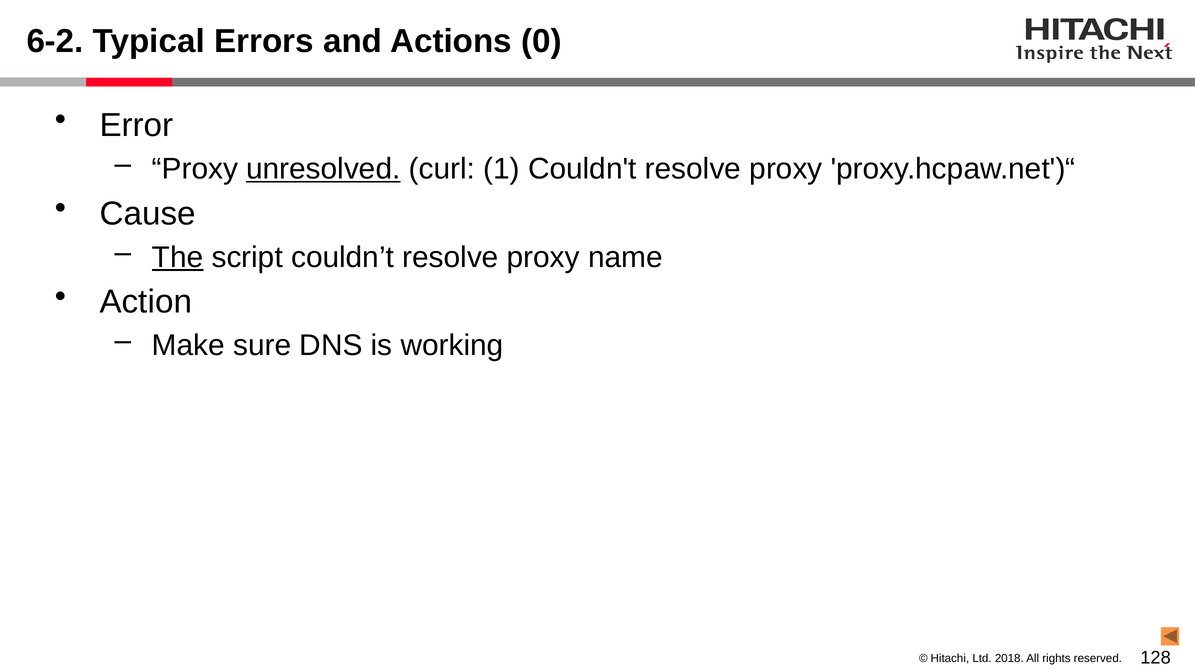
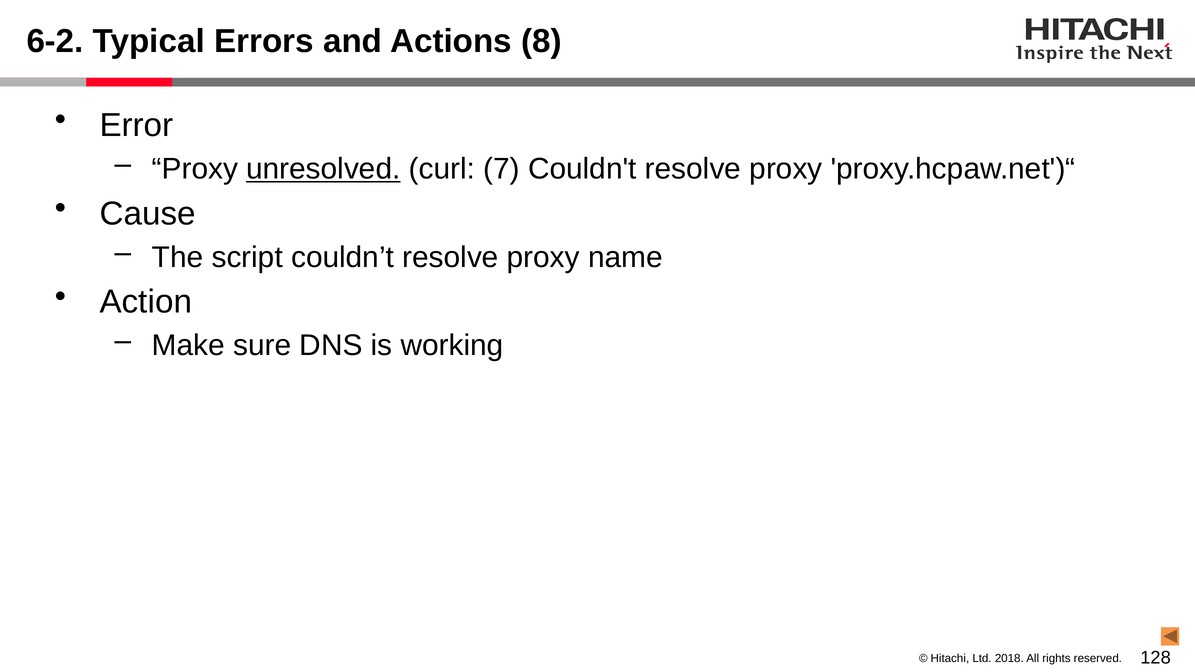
0: 0 -> 8 (542, 41)
1: 1 -> 7 (502, 169)
The underline: present -> none (178, 257)
